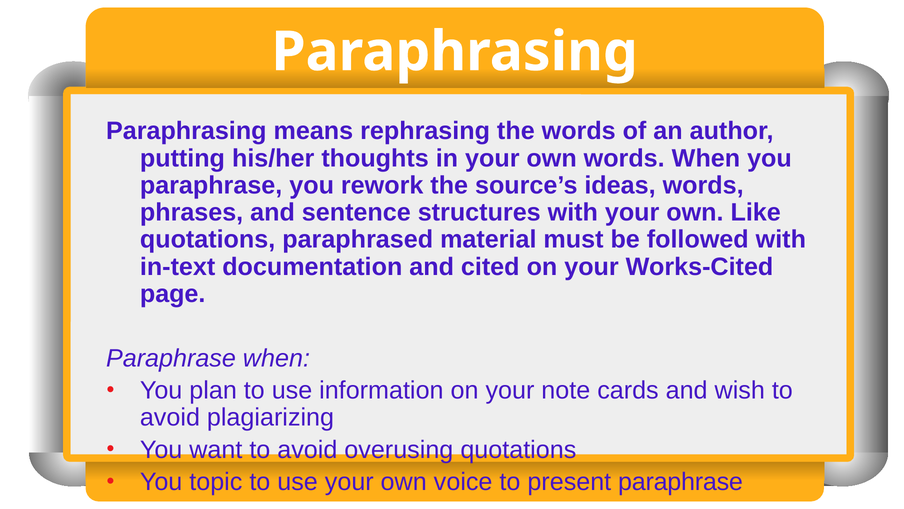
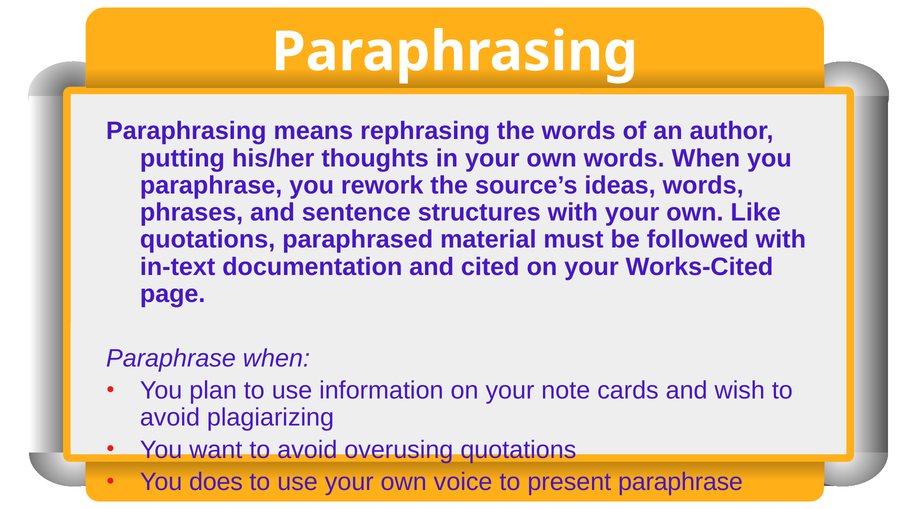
topic: topic -> does (216, 481)
